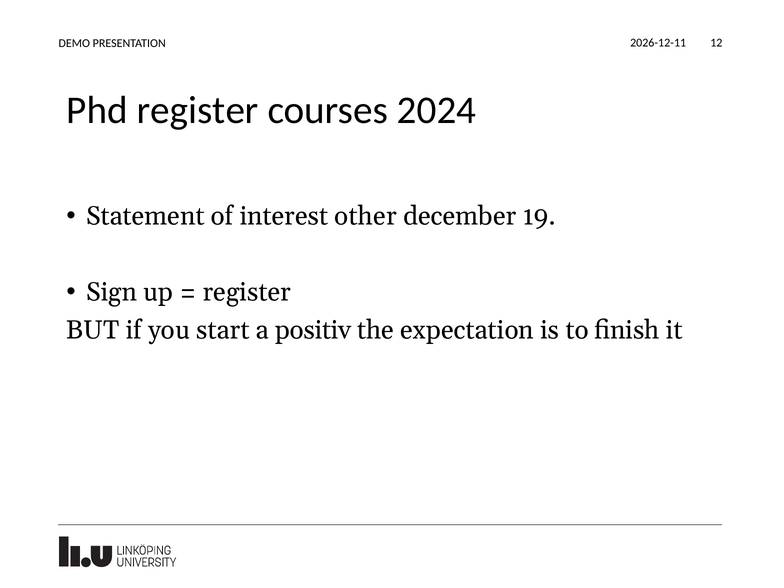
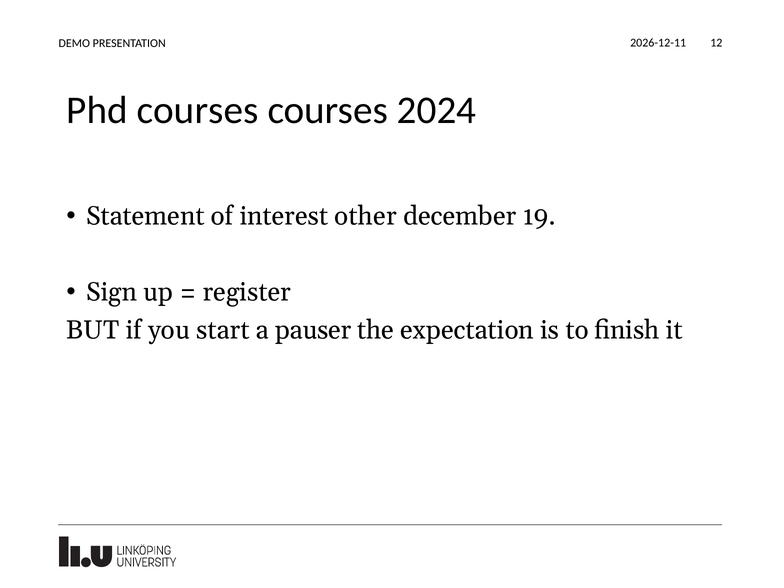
Phd register: register -> courses (198, 110)
positiv: positiv -> pauser (313, 330)
